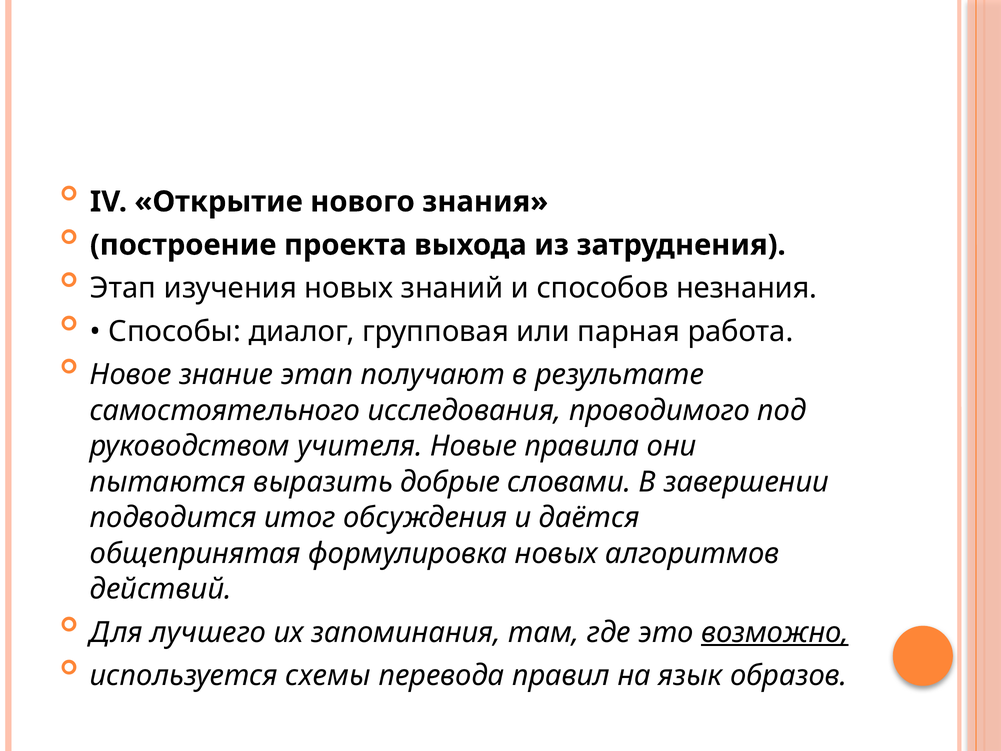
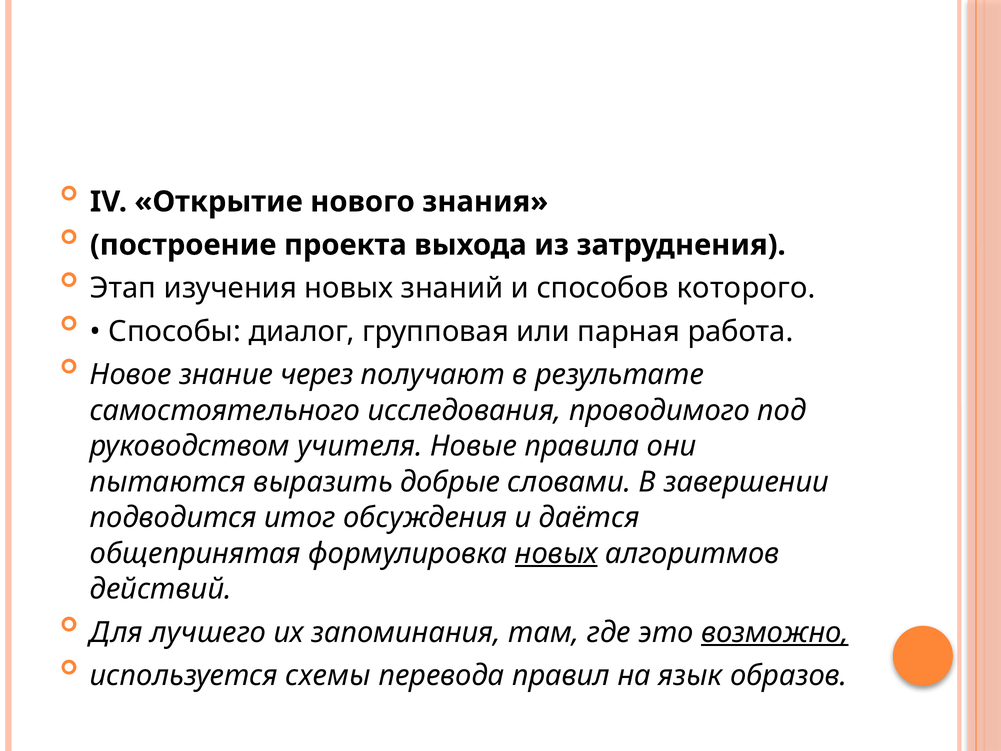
незнания: незнания -> которого (746, 288)
знание этап: этап -> через (317, 375)
новых underline: none -> present (556, 553)
